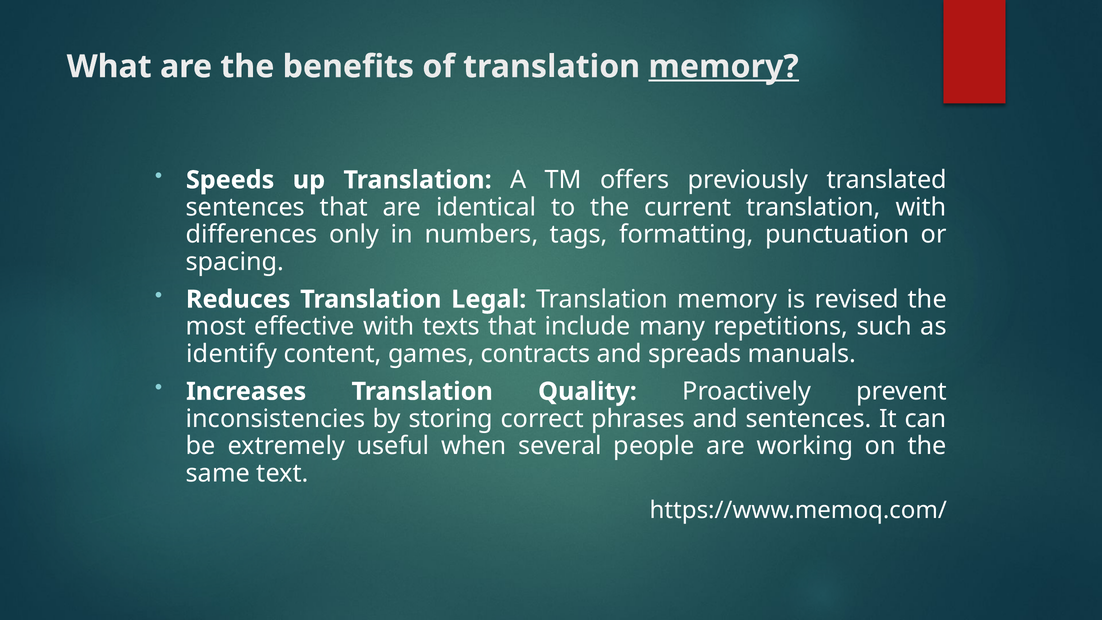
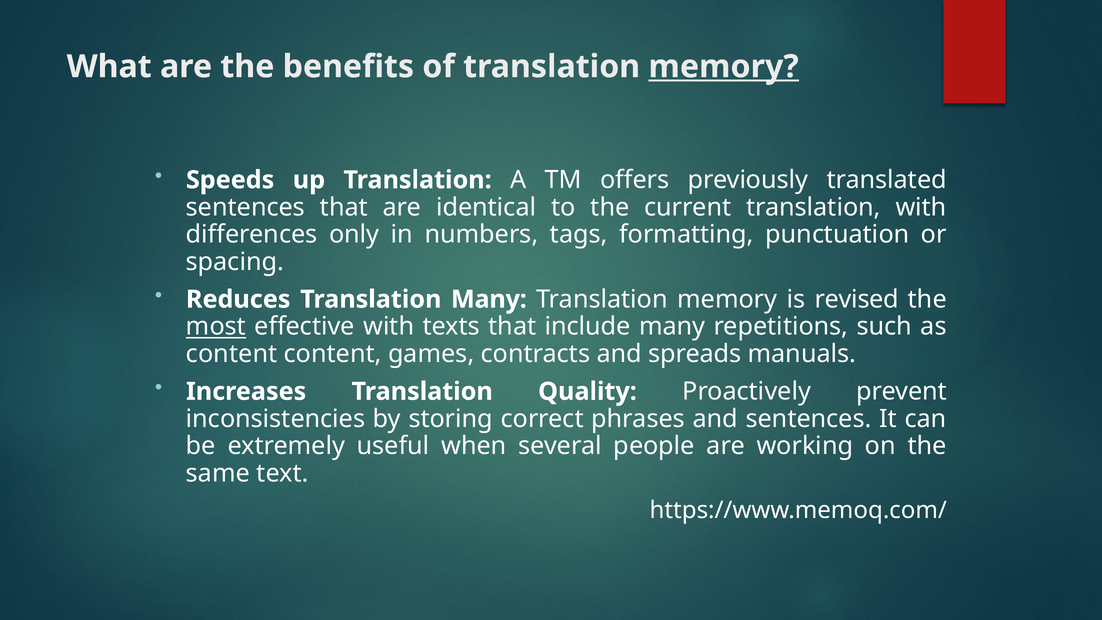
Translation Legal: Legal -> Many (489, 299)
most underline: none -> present (216, 327)
identify: identify -> content (232, 354)
